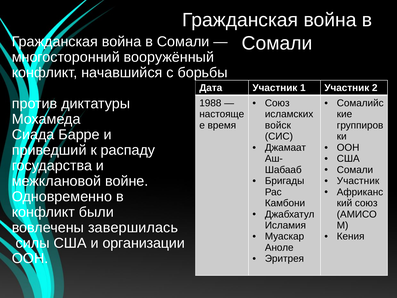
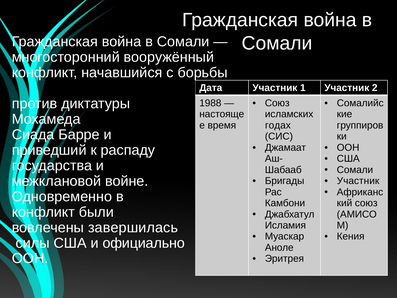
войск: войск -> годах (278, 125)
организации: организации -> официально (144, 243)
